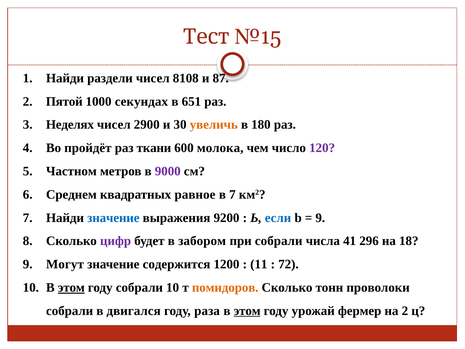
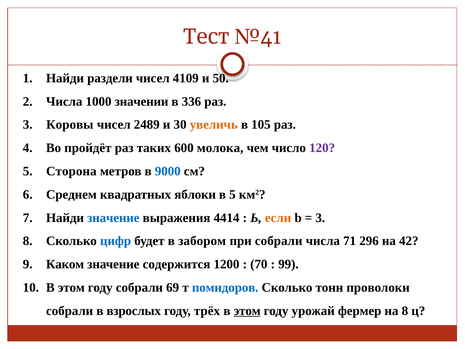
№15: №15 -> №41 (258, 37)
8108: 8108 -> 4109 (186, 78)
87: 87 -> 50 (221, 78)
Пятой: Пятой -> Числа (64, 101)
секундах: секундах -> значении (142, 101)
651: 651 -> 336 (191, 101)
Неделях: Неделях -> Коровы (70, 125)
2900: 2900 -> 2489 (147, 125)
180: 180 -> 105 (261, 125)
ткани: ткани -> таких (154, 148)
Частном: Частном -> Сторона (71, 171)
9000 colour: purple -> blue (168, 171)
равное: равное -> яблоки (195, 194)
в 7: 7 -> 5 (232, 194)
9200: 9200 -> 4414 (227, 218)
если colour: blue -> orange (278, 218)
9: 9 -> 3 (320, 218)
цифр colour: purple -> blue (116, 241)
41: 41 -> 71 (350, 241)
18: 18 -> 42 (409, 241)
Могут: Могут -> Каком (65, 264)
11: 11 -> 70 (259, 264)
72: 72 -> 99 (288, 264)
этом underline: present -> none (71, 287)
собрали 10: 10 -> 69 (173, 287)
помидоров colour: orange -> blue (225, 287)
двигался: двигался -> взрослых (134, 311)
раза: раза -> трёх (207, 311)
на 2: 2 -> 8 (405, 311)
